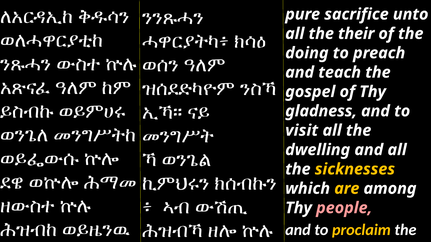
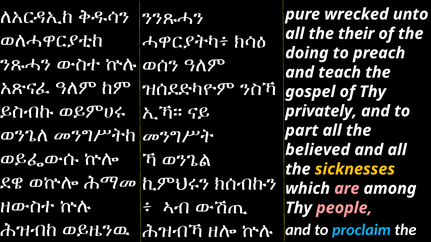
sacrifice: sacrifice -> wrecked (356, 14)
gladness: gladness -> privately (321, 111)
visit: visit -> part (302, 131)
dwelling: dwelling -> believed (318, 150)
are colour: yellow -> pink (347, 189)
proclaim colour: yellow -> light blue (361, 230)
